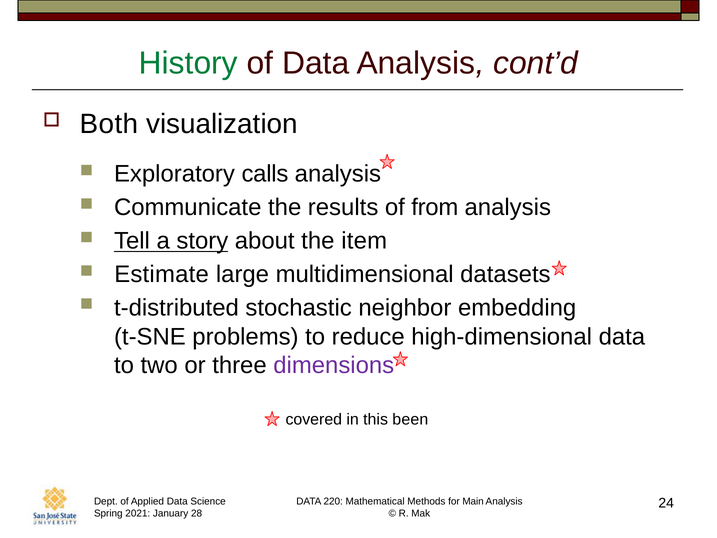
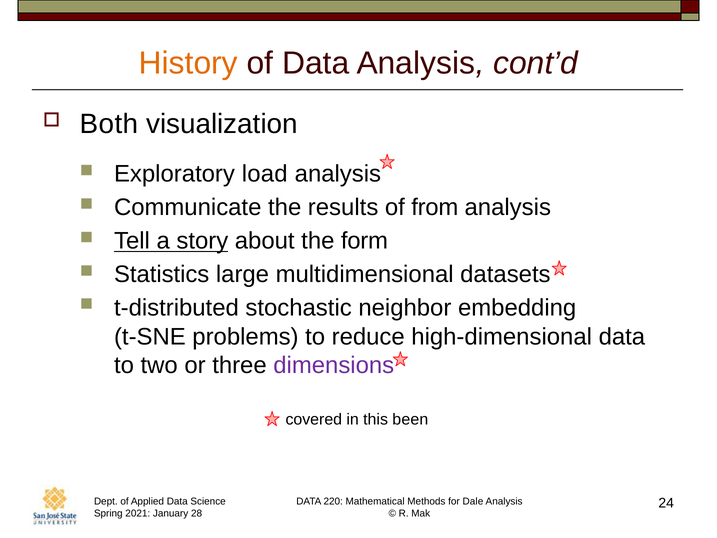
History colour: green -> orange (188, 63)
calls: calls -> load (265, 174)
item: item -> form (364, 241)
Estimate: Estimate -> Statistics (162, 274)
Main: Main -> Dale (473, 501)
